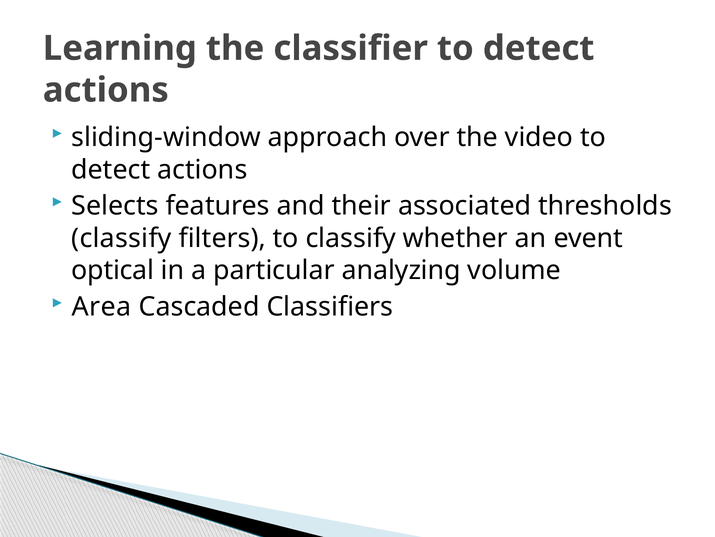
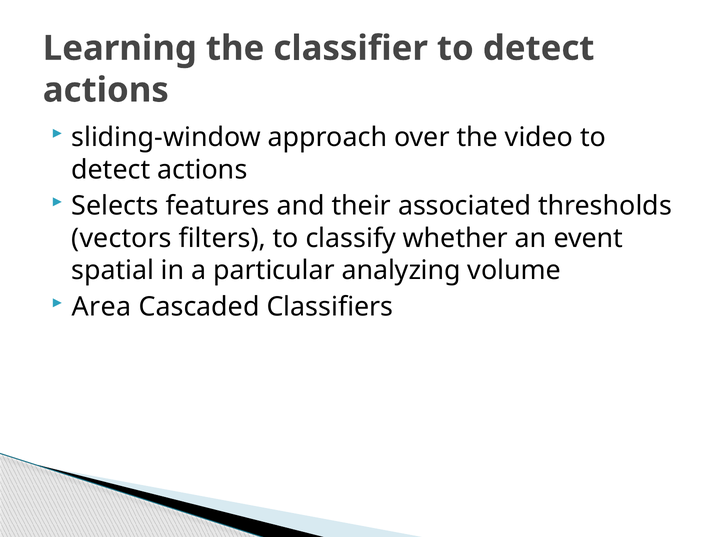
classify: classify -> vectors (122, 238)
optical: optical -> spatial (113, 270)
